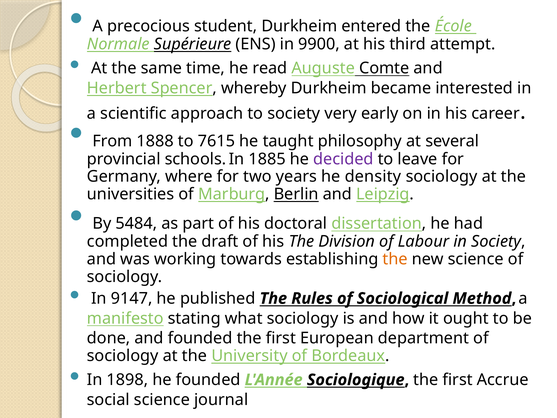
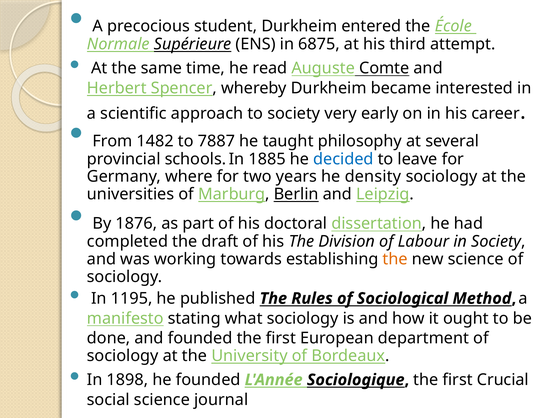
9900: 9900 -> 6875 (319, 44)
1888: 1888 -> 1482 (155, 141)
7615: 7615 -> 7887 (216, 141)
decided colour: purple -> blue (343, 159)
5484: 5484 -> 1876 (136, 223)
9147: 9147 -> 1195 (132, 298)
Accrue: Accrue -> Crucial (503, 380)
